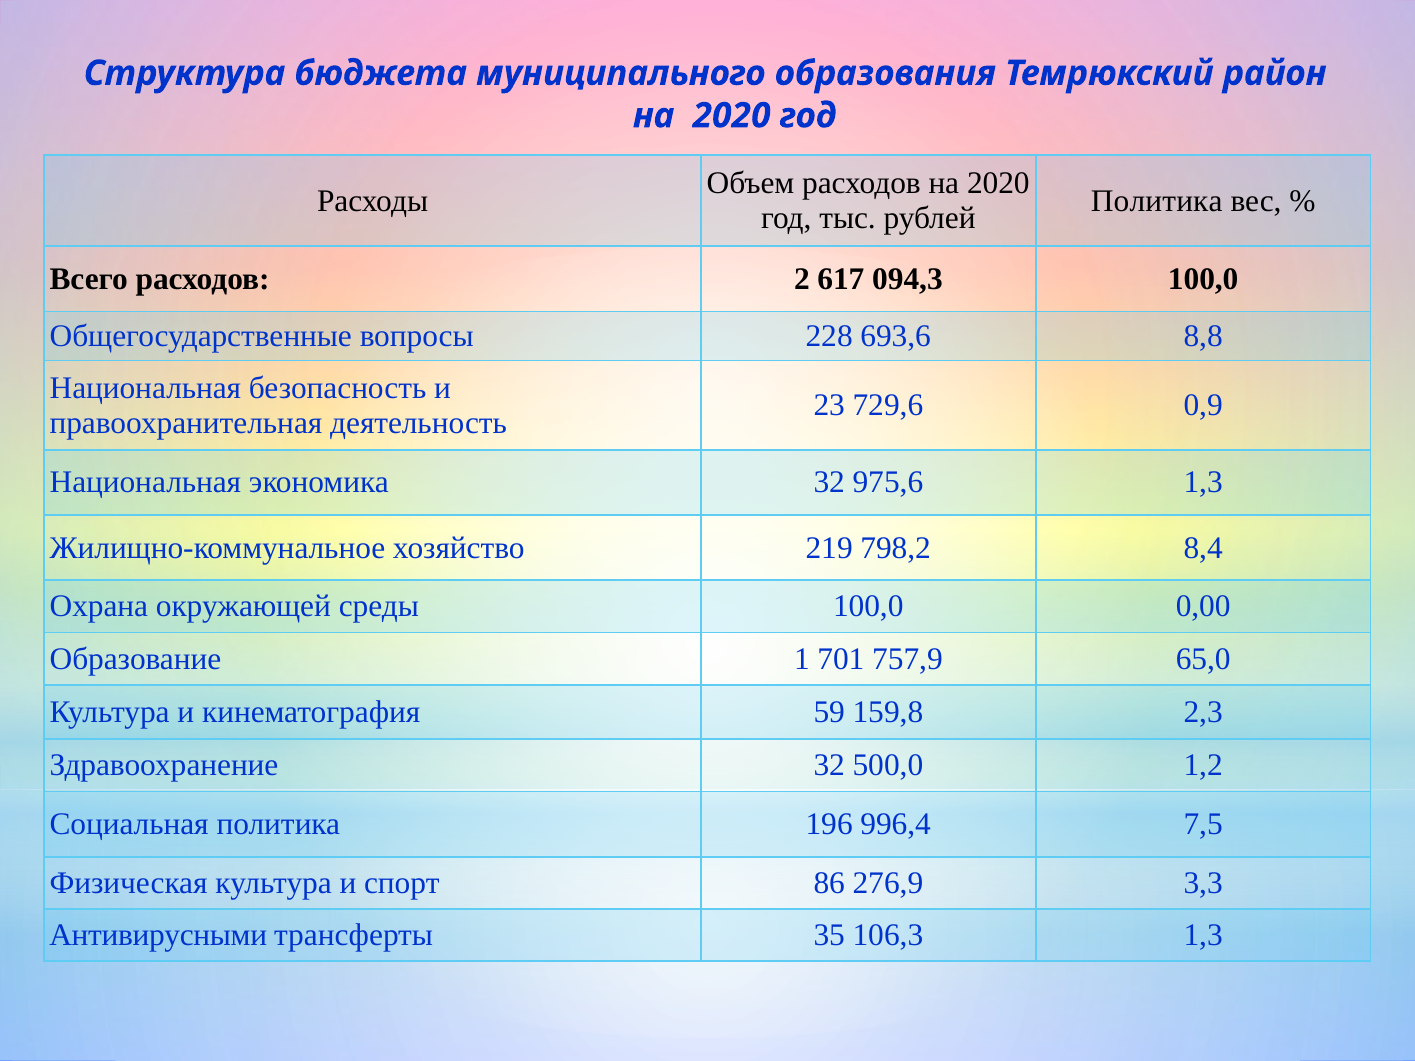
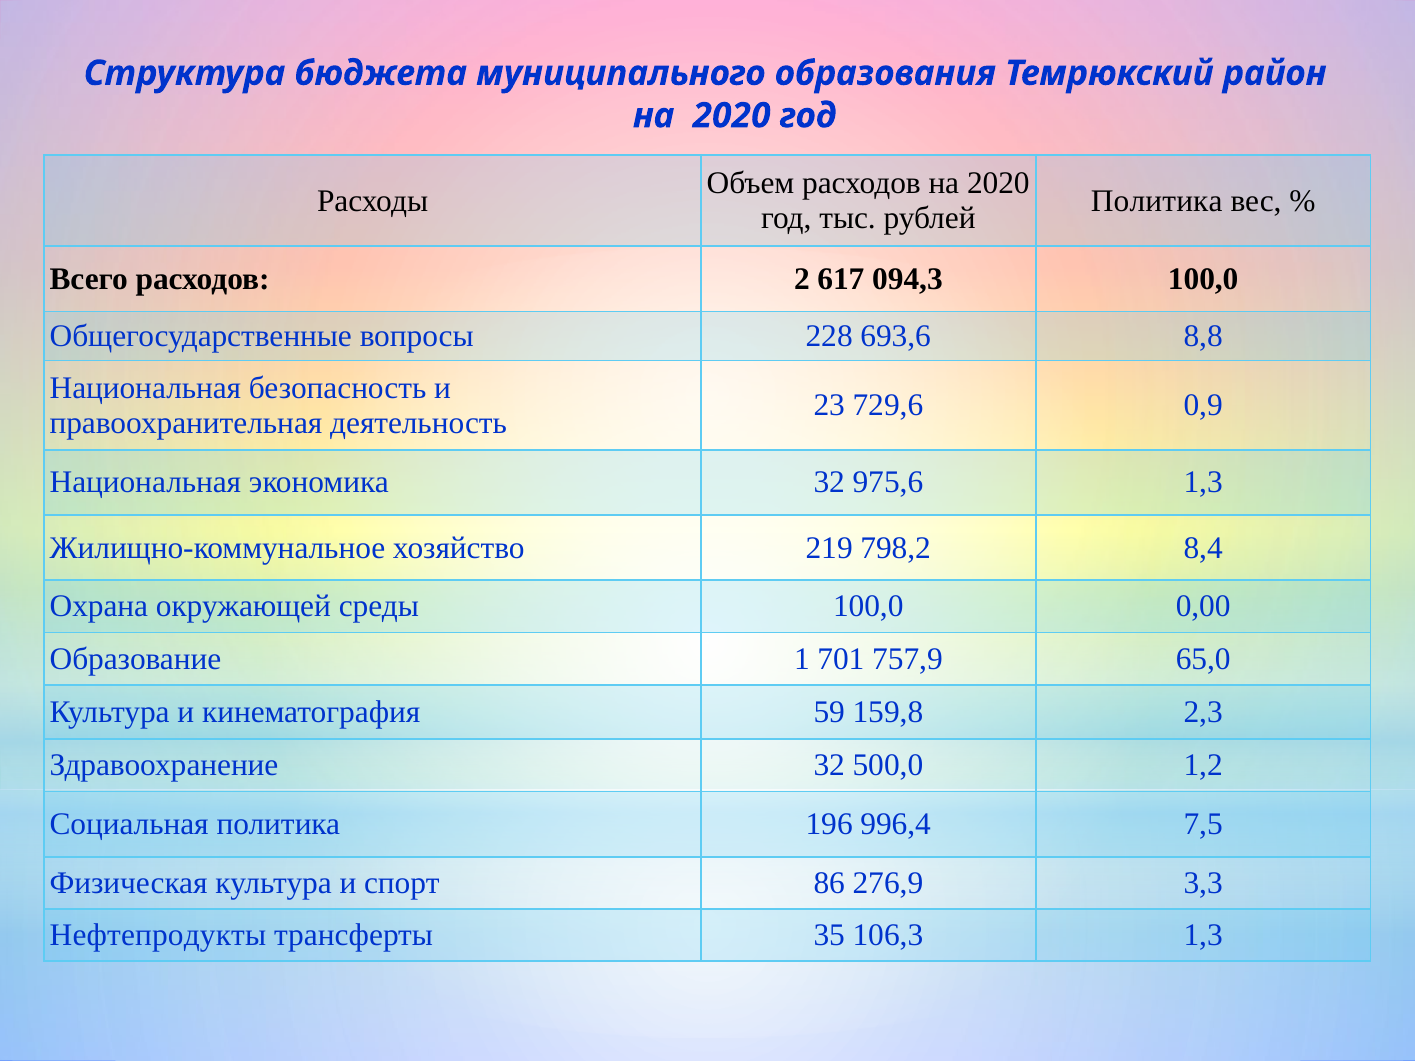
Антивирусными: Антивирусными -> Нефтепродукты (158, 936)
